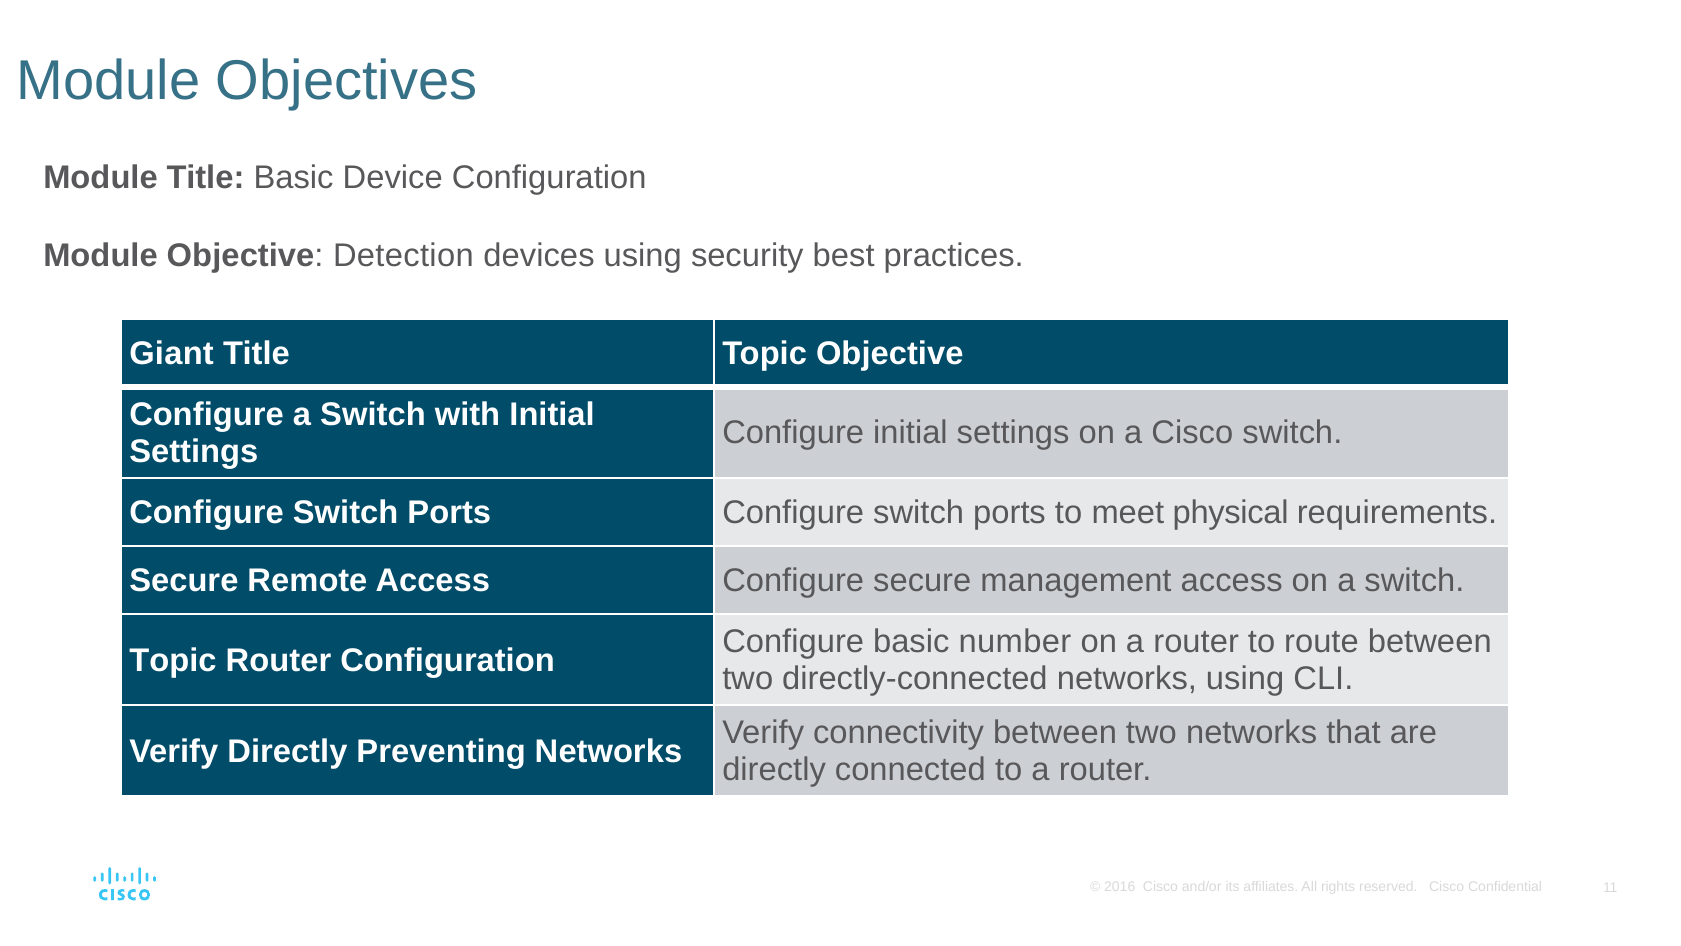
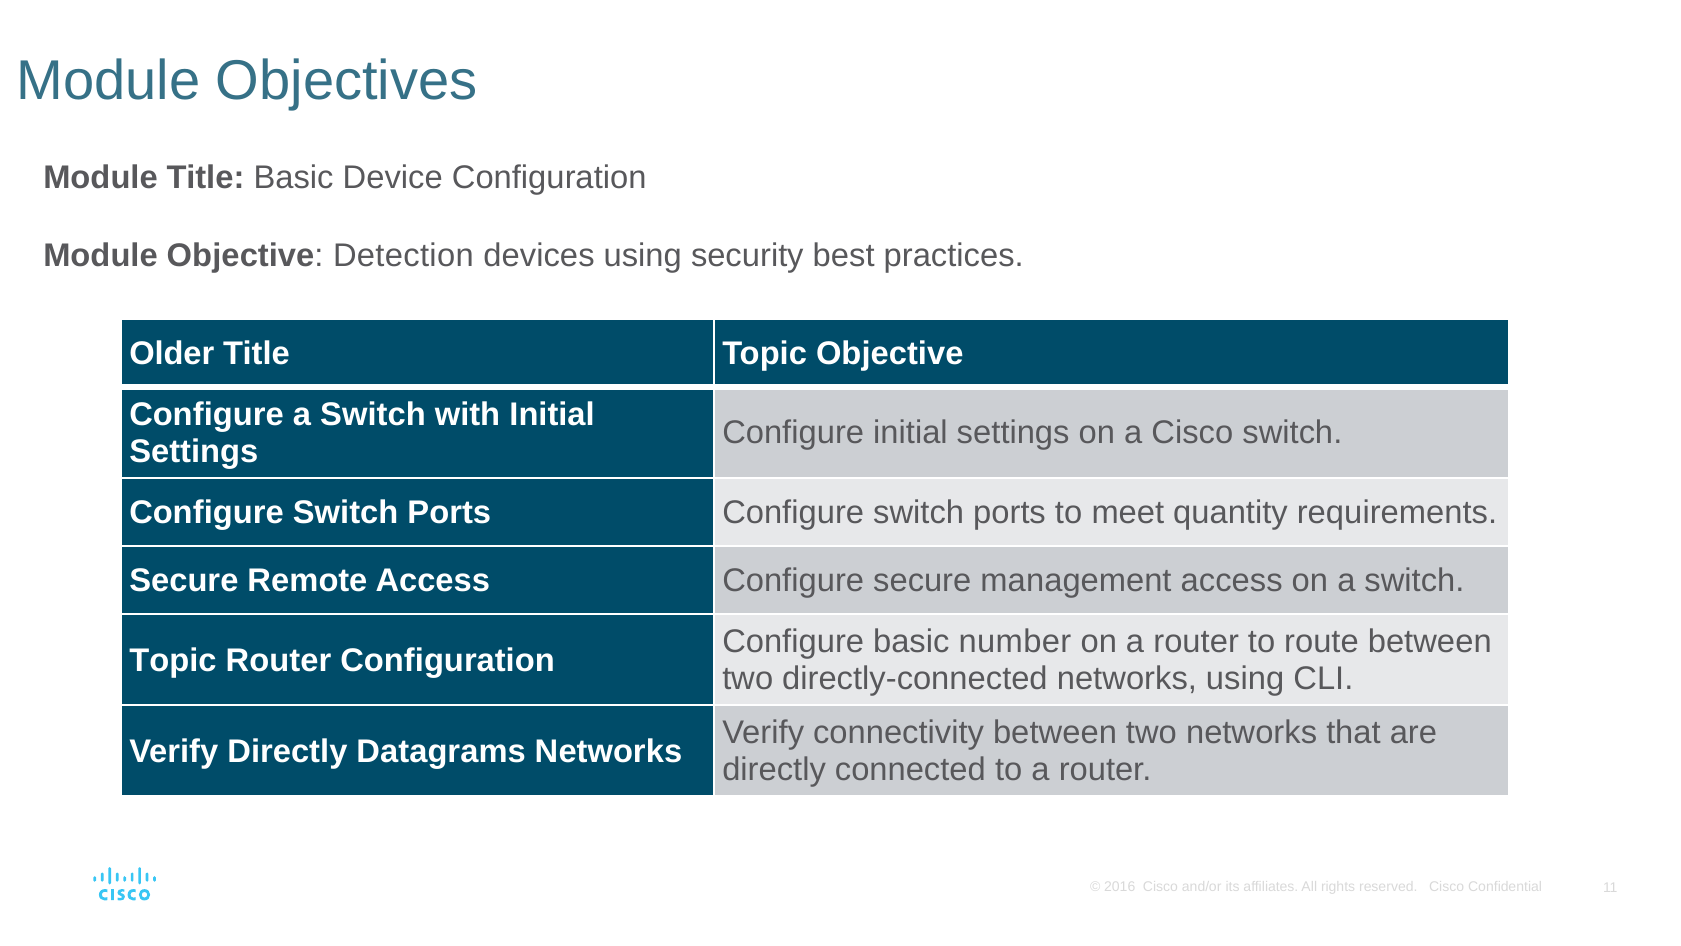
Giant: Giant -> Older (172, 353)
physical: physical -> quantity (1230, 512)
Preventing: Preventing -> Datagrams (441, 751)
